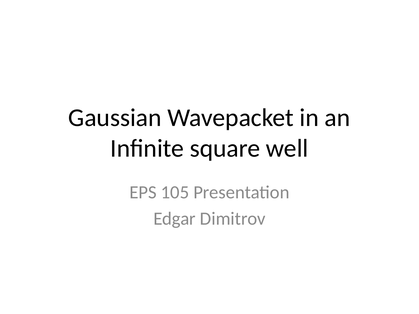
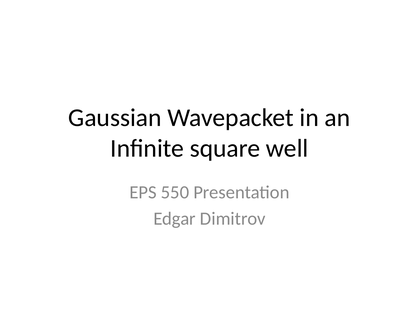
105: 105 -> 550 (175, 193)
